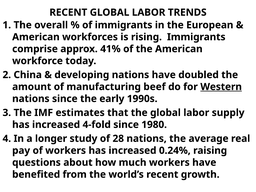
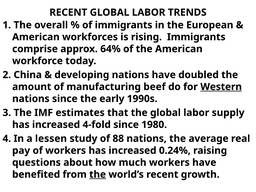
41%: 41% -> 64% (110, 49)
longer: longer -> lessen (51, 139)
28: 28 -> 88 (118, 139)
the underline: none -> present (98, 174)
